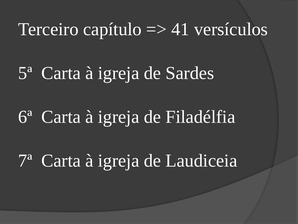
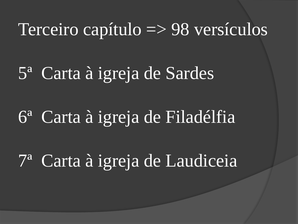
41: 41 -> 98 (180, 29)
